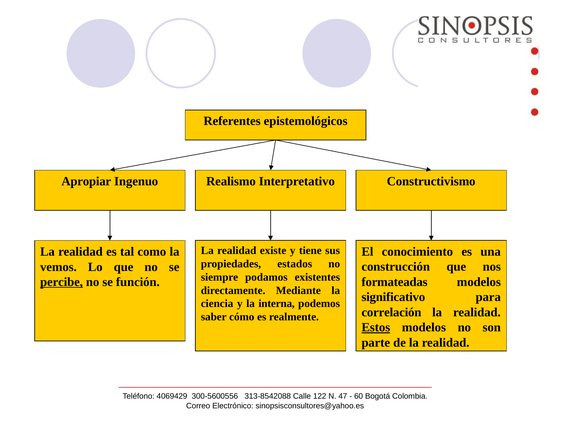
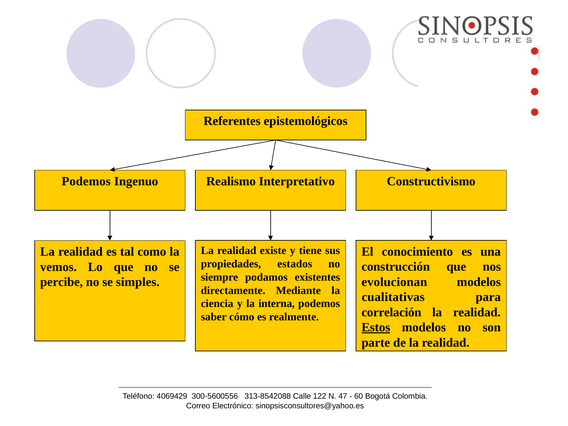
Apropiar: Apropiar -> Podemos (86, 181)
percibe underline: present -> none (62, 282)
función: función -> simples (138, 282)
formateadas: formateadas -> evolucionan (394, 282)
significativo: significativo -> cualitativas (393, 297)
